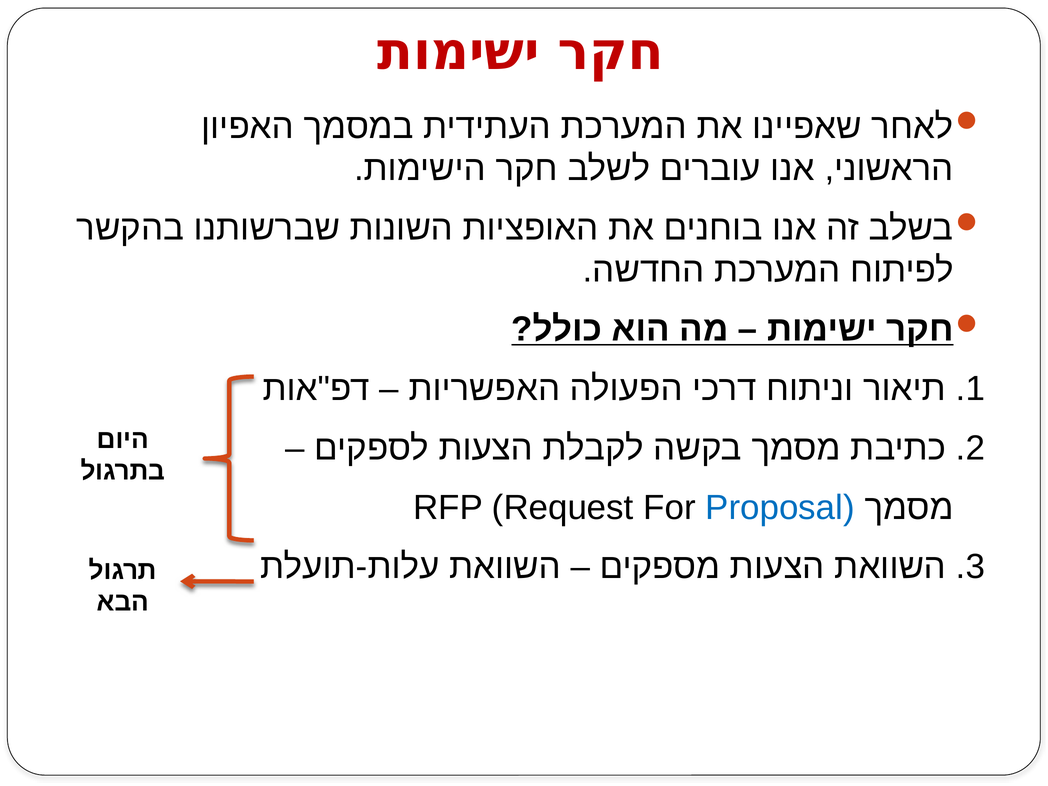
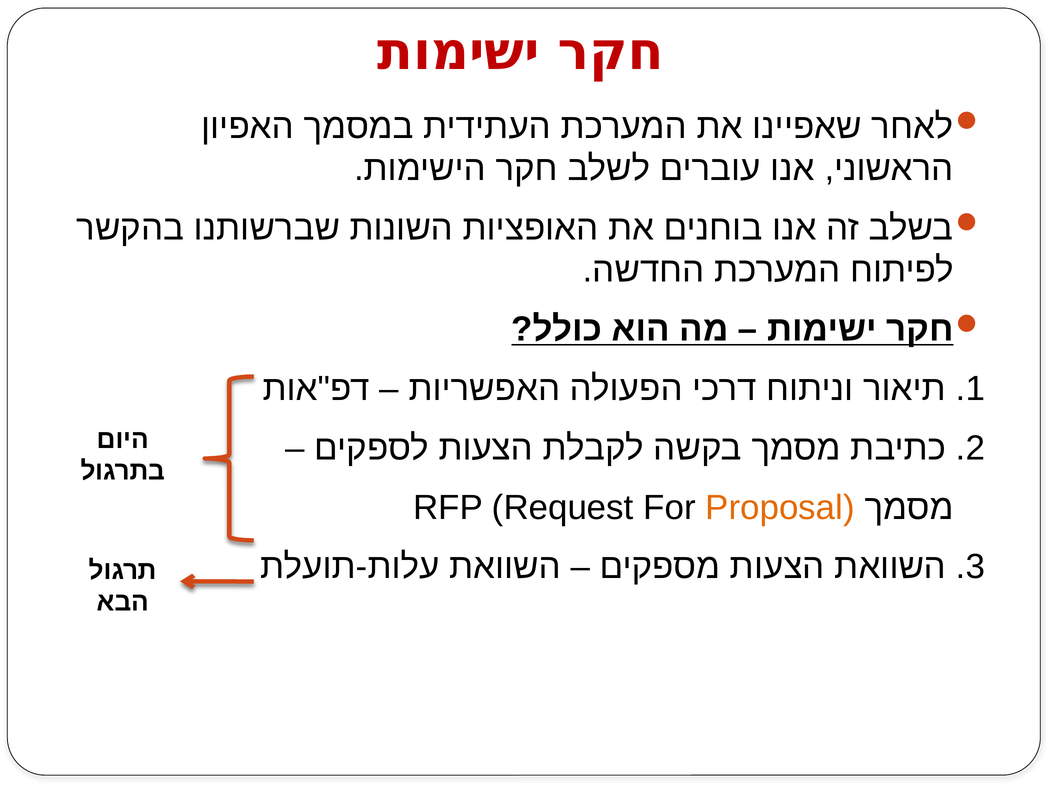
Proposal colour: blue -> orange (780, 508)
